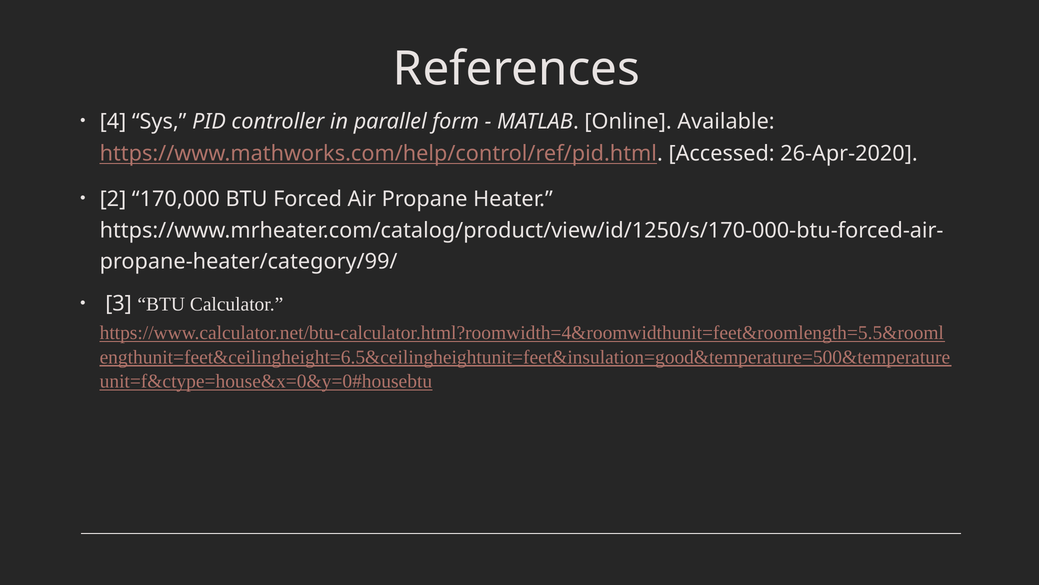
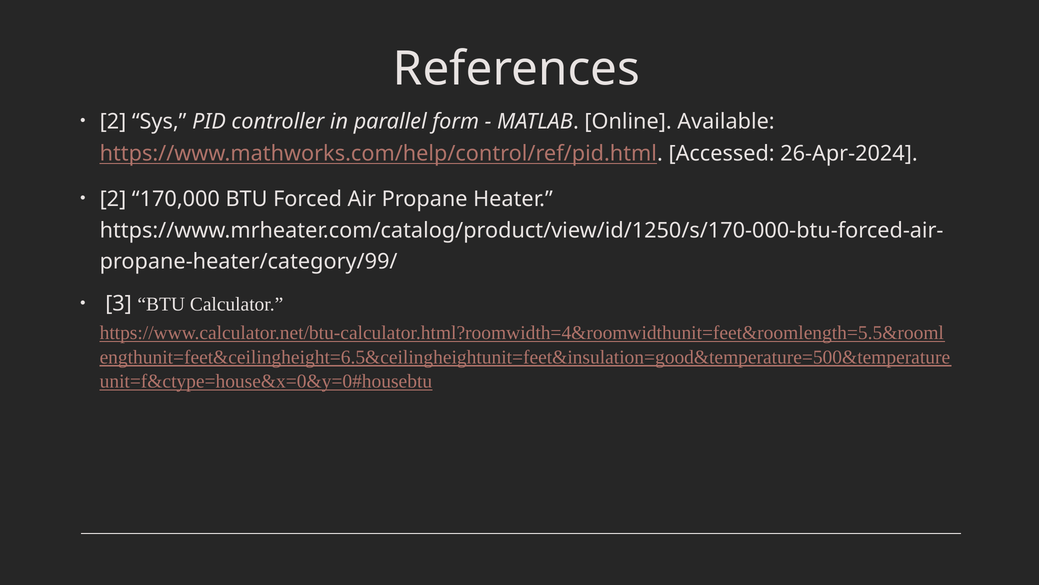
4: 4 -> 2 (113, 121)
26-Apr-2020: 26-Apr-2020 -> 26-Apr-2024 (849, 153)
